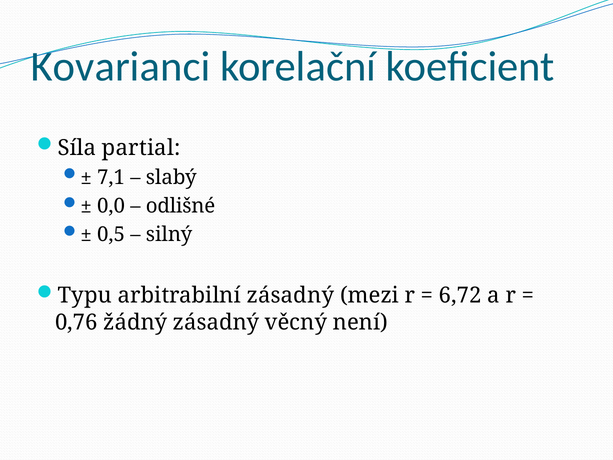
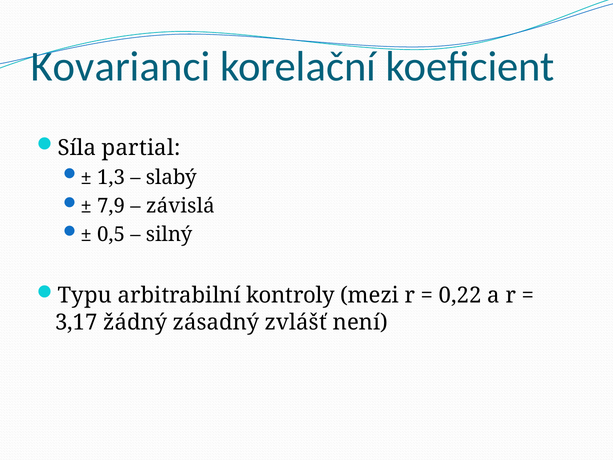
7,1: 7,1 -> 1,3 (111, 177)
0,0: 0,0 -> 7,9 (111, 206)
odlišné: odlišné -> závislá (180, 206)
arbitrabilní zásadný: zásadný -> kontroly (291, 296)
6,72: 6,72 -> 0,22 (460, 296)
0,76: 0,76 -> 3,17 (76, 322)
věcný: věcný -> zvlášť (296, 322)
